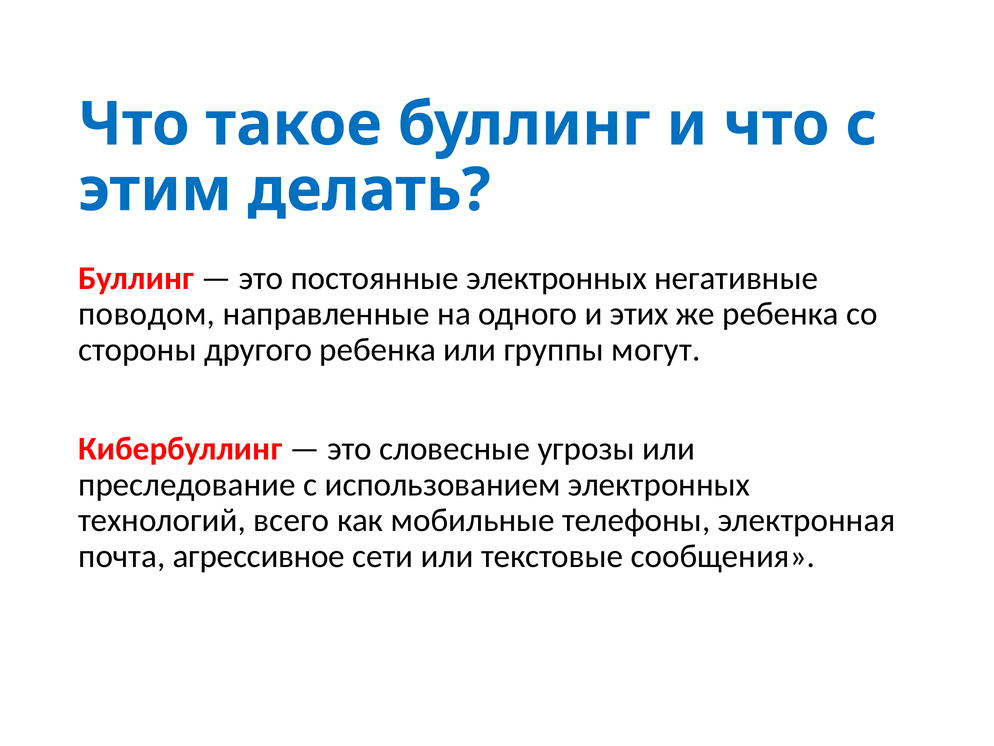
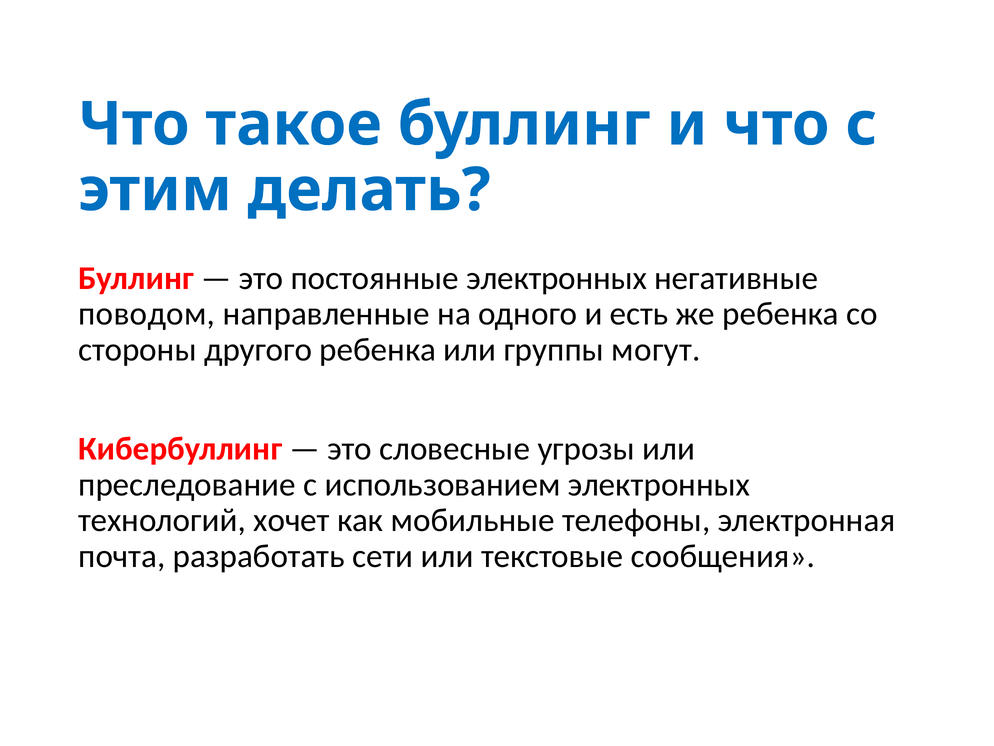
этих: этих -> есть (639, 314)
всего: всего -> хочет (292, 520)
агрессивное: агрессивное -> разработать (259, 556)
